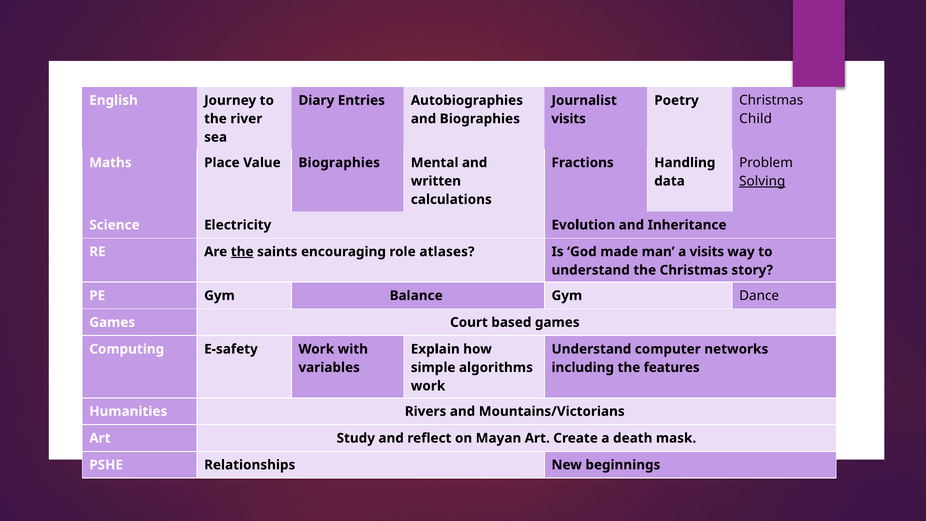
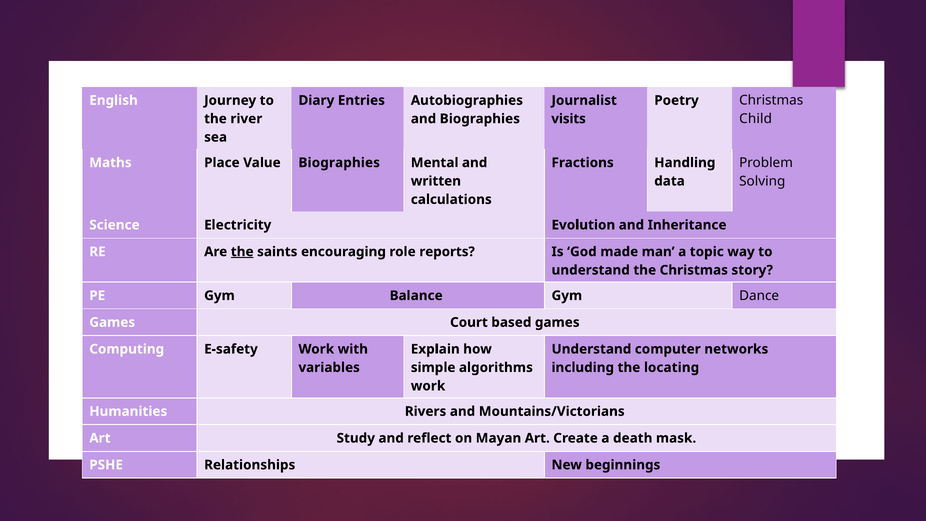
Solving underline: present -> none (762, 181)
atlases: atlases -> reports (447, 252)
a visits: visits -> topic (707, 252)
features: features -> locating (672, 367)
